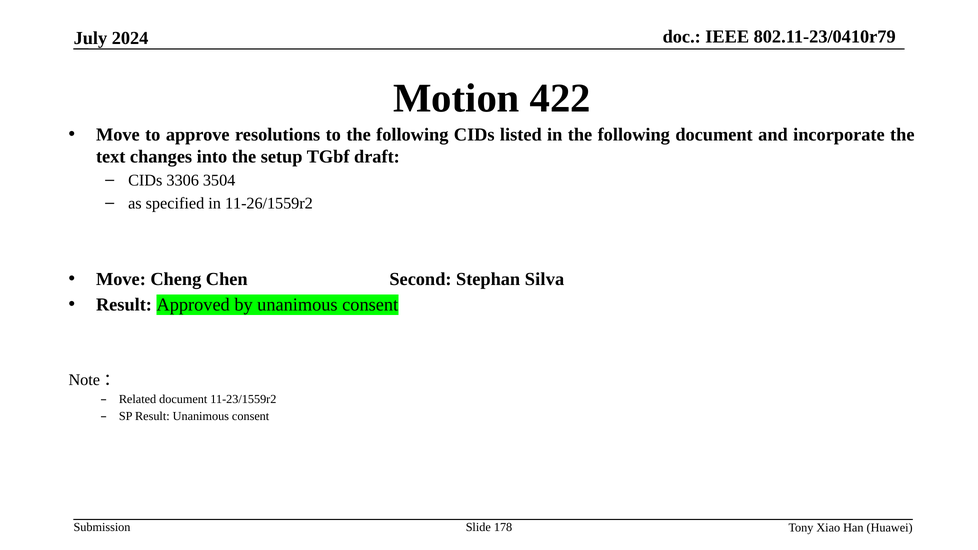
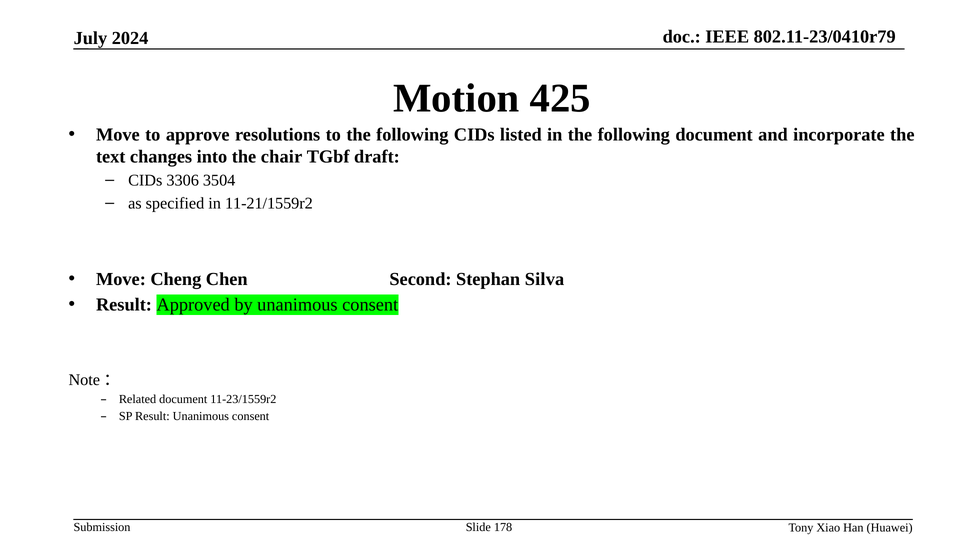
422: 422 -> 425 (560, 98)
setup: setup -> chair (282, 157)
11-26/1559r2: 11-26/1559r2 -> 11-21/1559r2 (269, 203)
